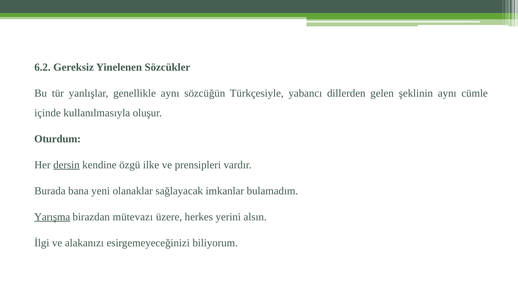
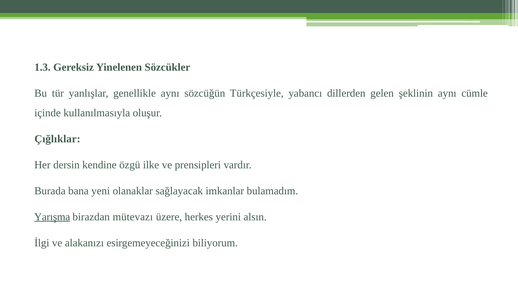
6.2: 6.2 -> 1.3 (42, 67)
Oturdum: Oturdum -> Çığlıklar (57, 138)
dersin underline: present -> none (66, 164)
